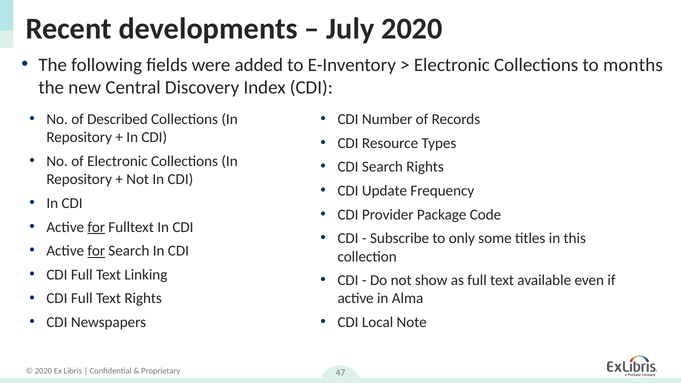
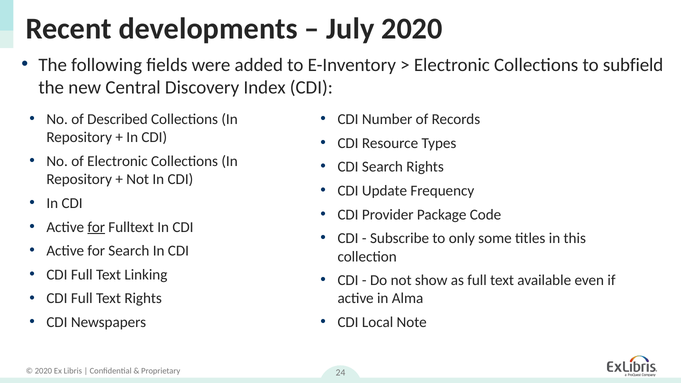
months: months -> subfield (633, 65)
for underline: present -> none (96, 251)
47: 47 -> 24 (341, 373)
